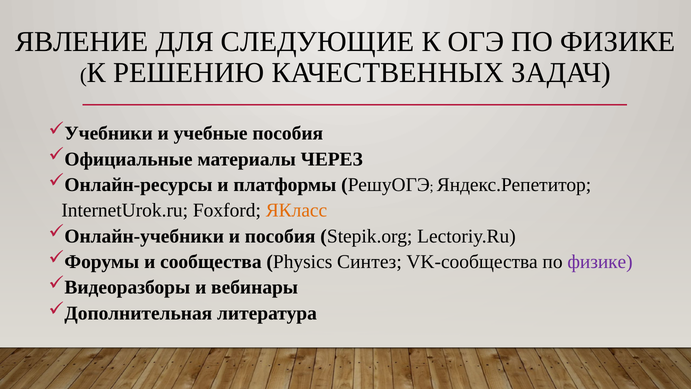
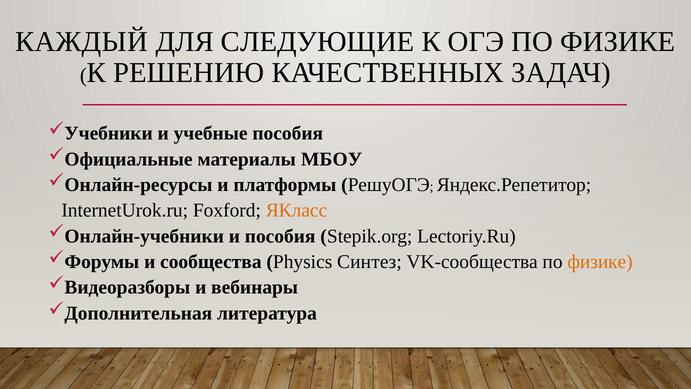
ЯВЛЕНИЕ: ЯВЛЕНИЕ -> КАЖДЫЙ (82, 42)
ЧЕРЕЗ: ЧЕРЕЗ -> МБОУ (332, 159)
физике colour: purple -> orange (600, 262)
